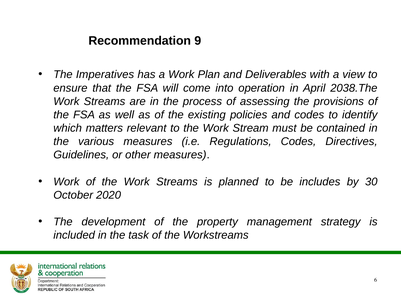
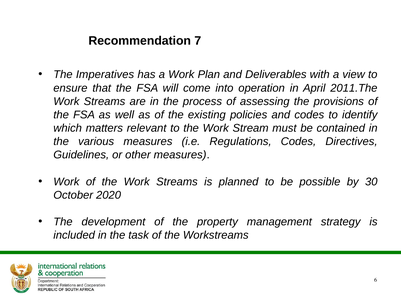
9: 9 -> 7 (198, 41)
2038.The: 2038.The -> 2011.The (354, 88)
includes: includes -> possible (320, 182)
